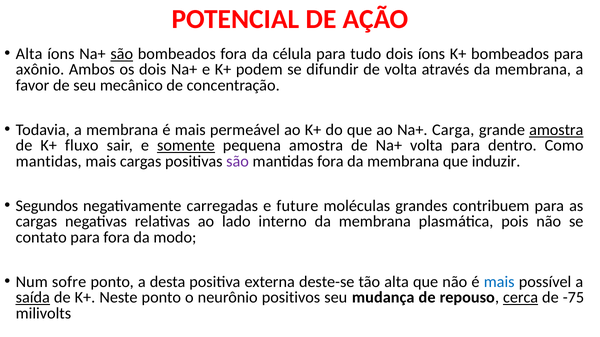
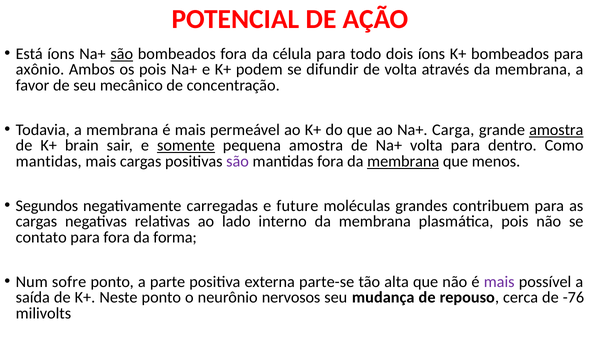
Alta: Alta -> Está (29, 54)
tudo: tudo -> todo (366, 54)
os dois: dois -> pois (153, 70)
fluxo: fluxo -> brain (82, 146)
membrana underline: none -> present (403, 162)
induzir: induzir -> menos (496, 162)
modo: modo -> forma (175, 238)
desta: desta -> parte (168, 282)
deste-se: deste-se -> parte-se (327, 282)
mais colour: blue -> purple (499, 282)
saída underline: present -> none (33, 298)
positivos: positivos -> nervosos (291, 298)
cerca underline: present -> none (521, 298)
-75: -75 -> -76 (573, 298)
